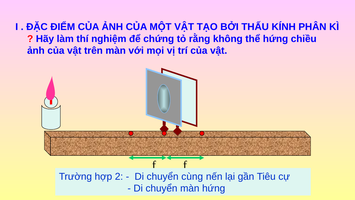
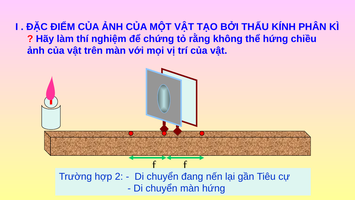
cùng: cùng -> đang (192, 176)
